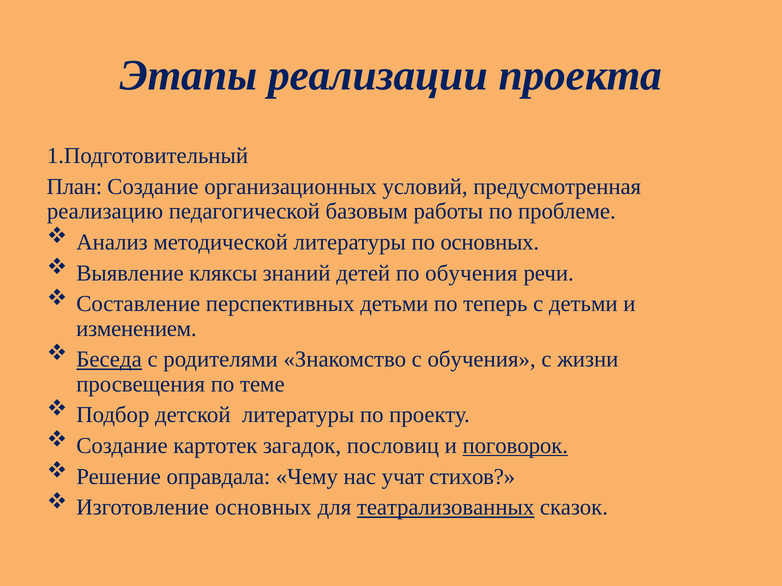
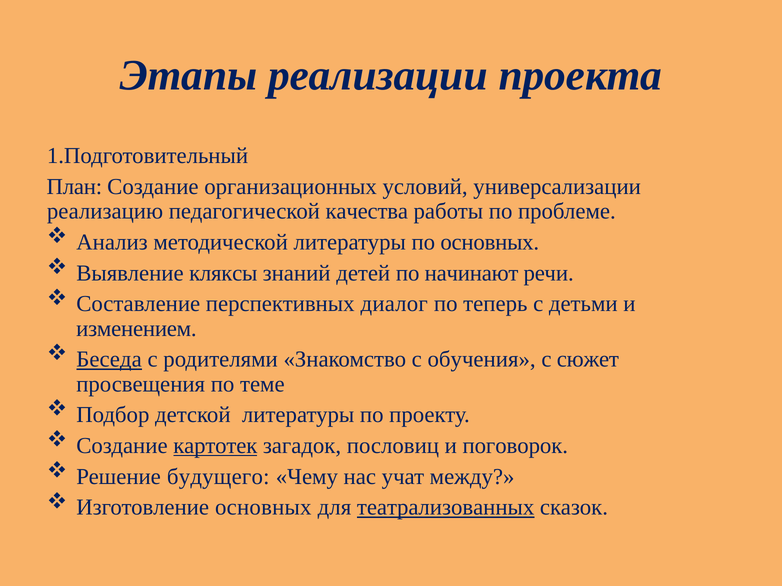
предусмотренная: предусмотренная -> универсализации (557, 187)
базовым: базовым -> качества (367, 212)
по обучения: обучения -> начинают (472, 273)
перспективных детьми: детьми -> диалог (394, 304)
жизни: жизни -> сюжет (588, 360)
картотек underline: none -> present (215, 446)
поговорок underline: present -> none (515, 446)
оправдала: оправдала -> будущего (218, 477)
стихов: стихов -> между (472, 477)
